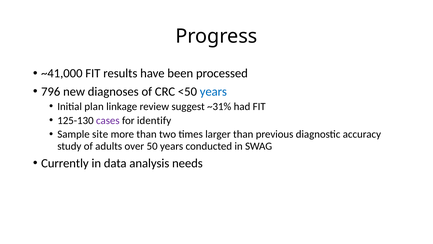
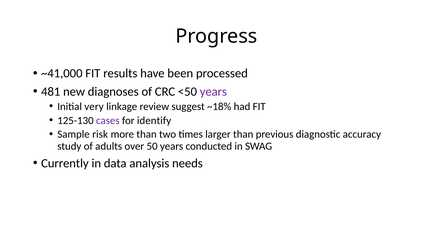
796: 796 -> 481 (51, 91)
years colour: blue -> purple (213, 91)
plan: plan -> very (94, 106)
~31%: ~31% -> ~18% (219, 106)
site: site -> risk (100, 134)
